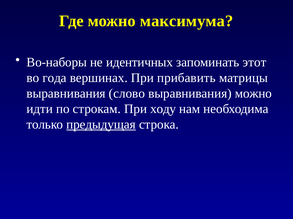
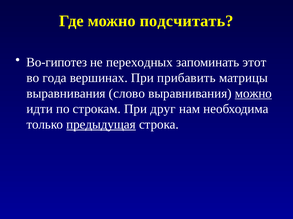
максимума: максимума -> подсчитать (187, 21)
Во-наборы: Во-наборы -> Во-гипотез (57, 62)
идентичных: идентичных -> переходных (139, 62)
можно underline: none -> present (253, 94)
ходу: ходу -> друг (163, 109)
